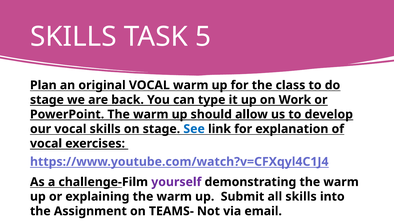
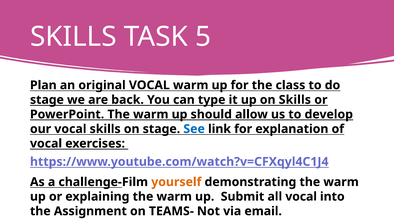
on Work: Work -> Skills (295, 100)
yourself colour: purple -> orange (176, 182)
all skills: skills -> vocal (301, 197)
